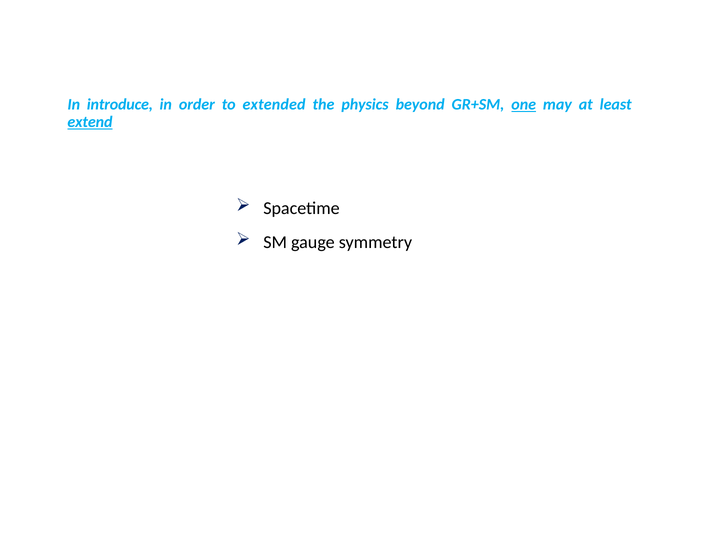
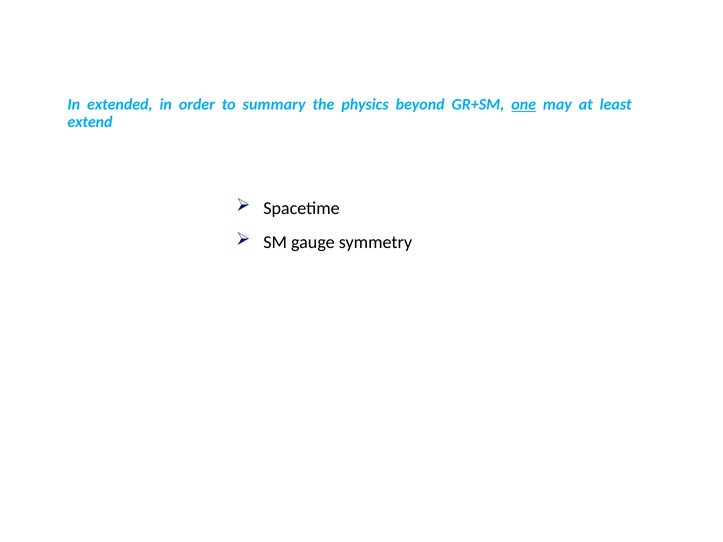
introduce: introduce -> extended (120, 105)
extended: extended -> summary (274, 105)
extend underline: present -> none (90, 122)
